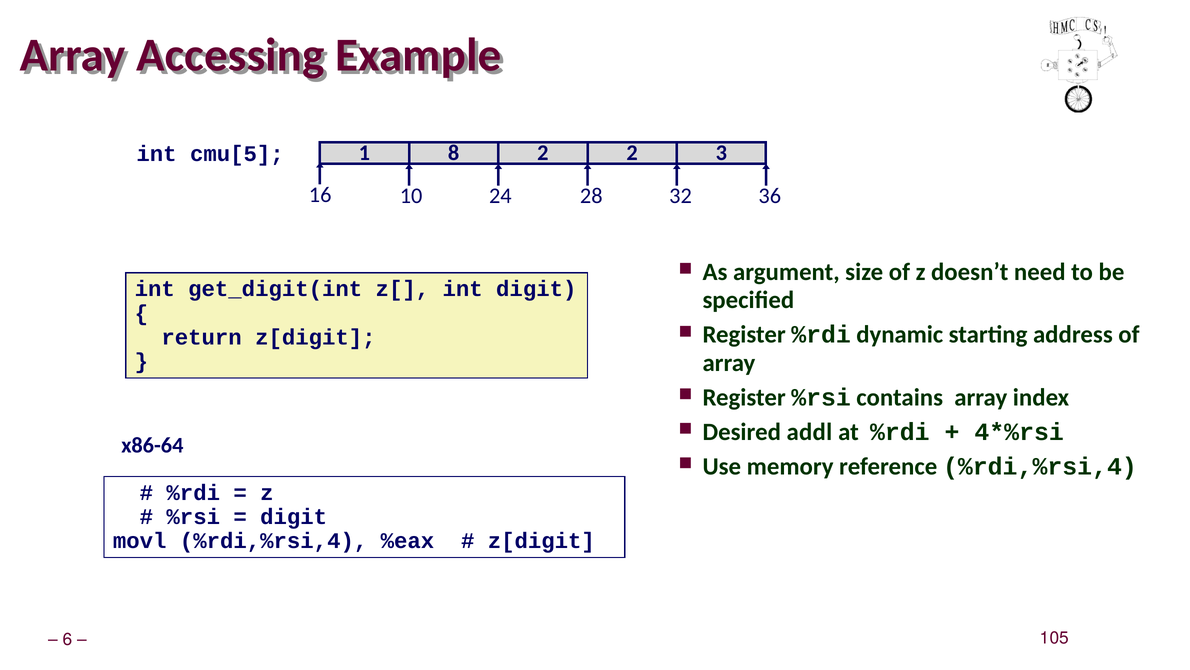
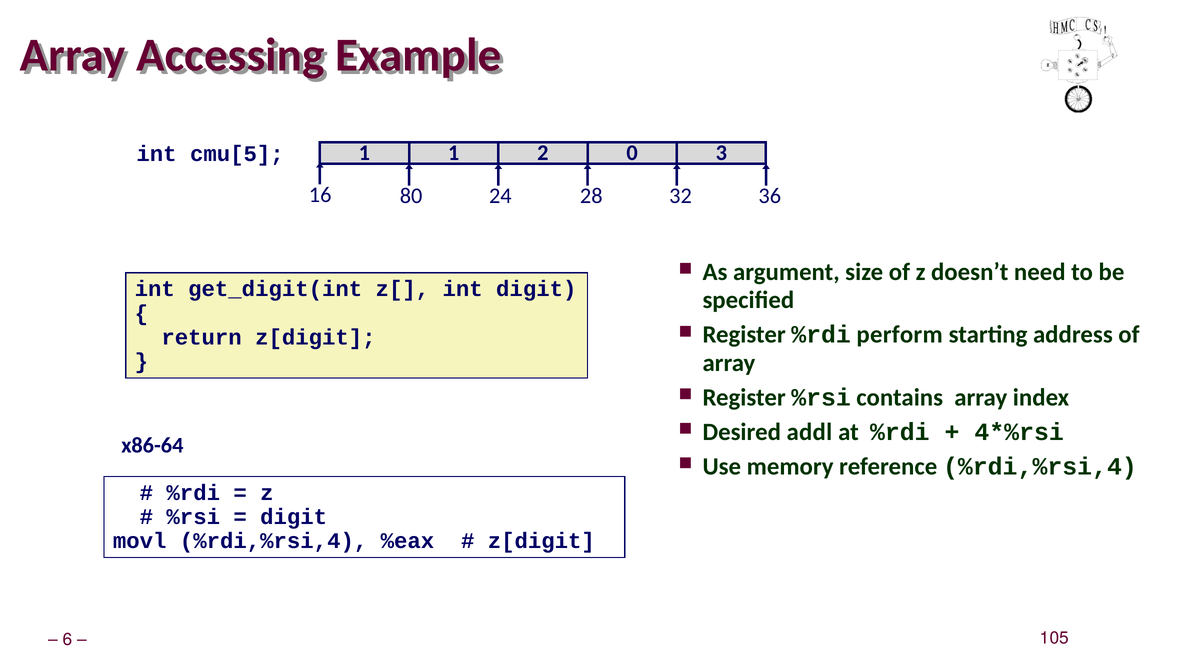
1 8: 8 -> 1 (454, 153)
2 2: 2 -> 0 (632, 153)
10: 10 -> 80 (411, 196)
dynamic: dynamic -> perform (900, 334)
